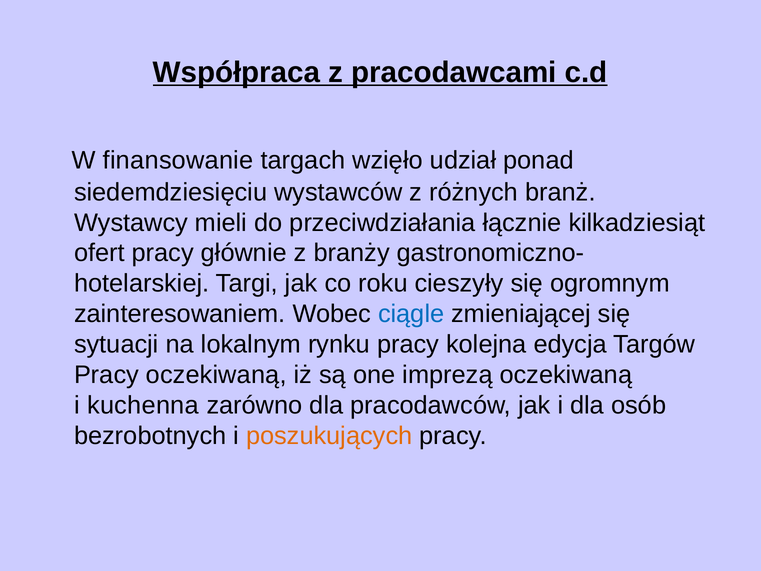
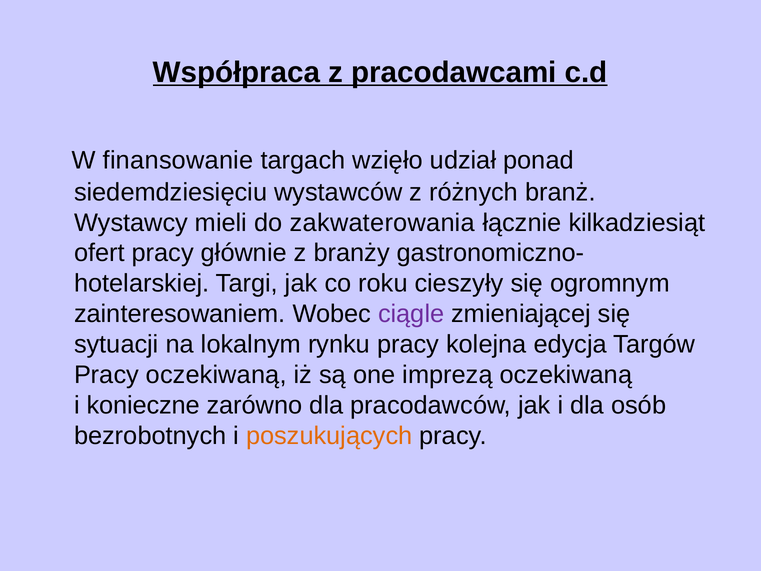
przeciwdziałania: przeciwdziałania -> zakwaterowania (382, 223)
ciągle colour: blue -> purple (411, 314)
kuchenna: kuchenna -> konieczne (143, 405)
